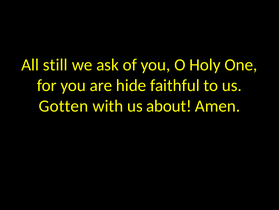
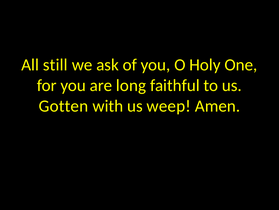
hide: hide -> long (131, 85)
about: about -> weep (169, 106)
